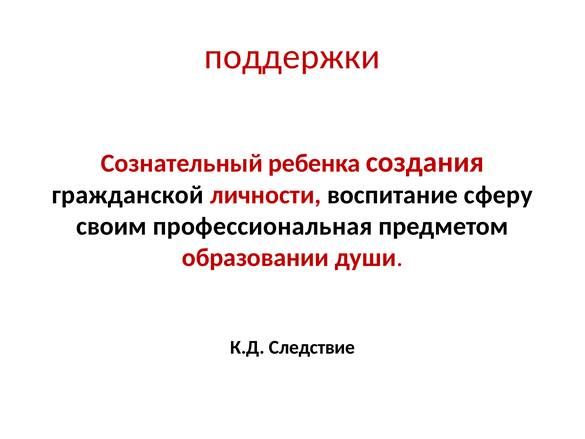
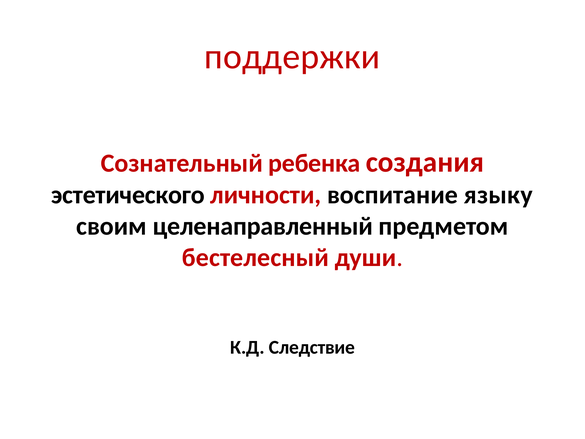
гражданской: гражданской -> эстетического (128, 195)
сферу: сферу -> языку (498, 195)
профессиональная: профессиональная -> целенаправленный (263, 226)
образовании: образовании -> бестелесный (255, 257)
